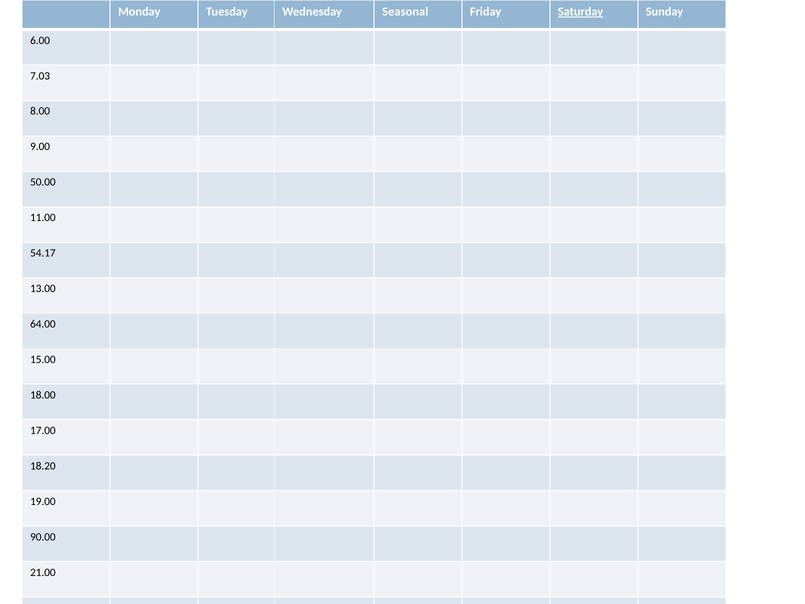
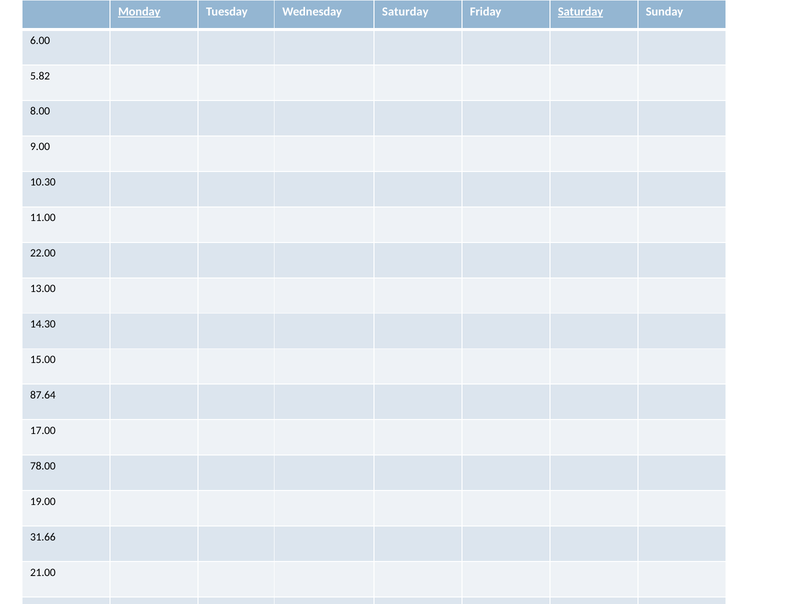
Monday underline: none -> present (139, 12)
Wednesday Seasonal: Seasonal -> Saturday (405, 12)
7.03: 7.03 -> 5.82 (40, 76)
50.00: 50.00 -> 10.30 (43, 182)
54.17: 54.17 -> 22.00 (43, 253)
64.00: 64.00 -> 14.30 (43, 324)
18.00: 18.00 -> 87.64 (43, 395)
18.20: 18.20 -> 78.00 (43, 466)
90.00: 90.00 -> 31.66 (43, 537)
